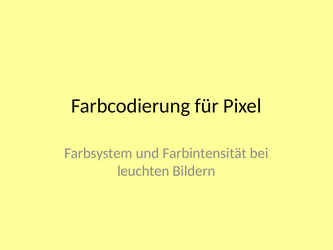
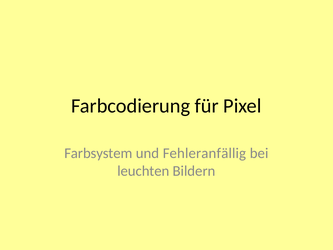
Farbintensität: Farbintensität -> Fehleranfällig (204, 153)
